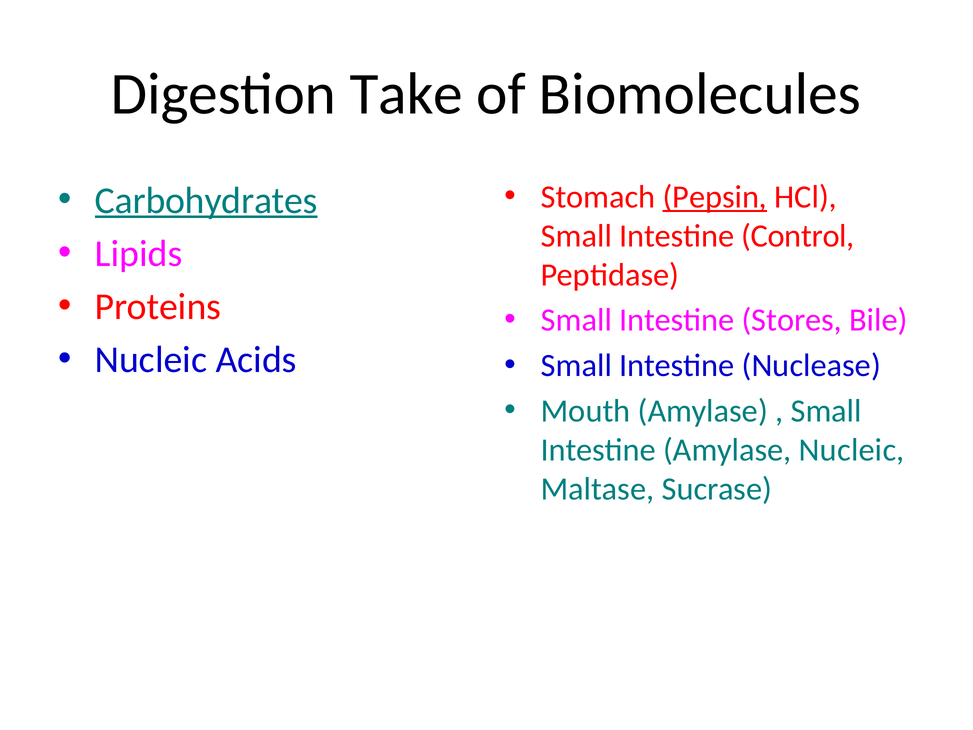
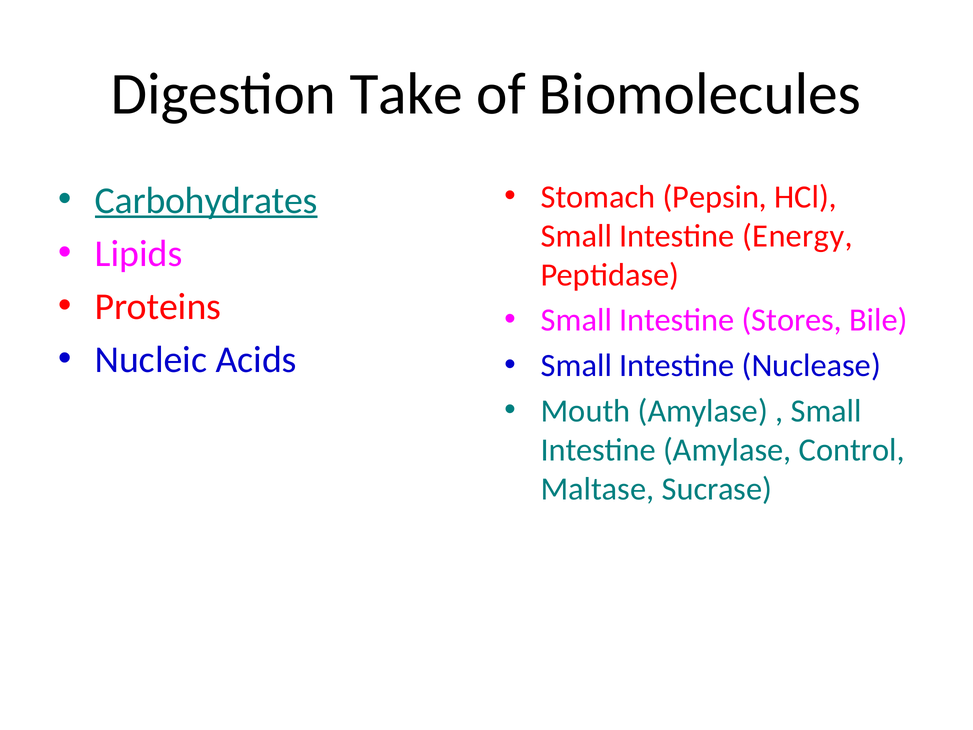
Pepsin underline: present -> none (715, 197)
Control: Control -> Energy (797, 236)
Amylase Nucleic: Nucleic -> Control (852, 450)
